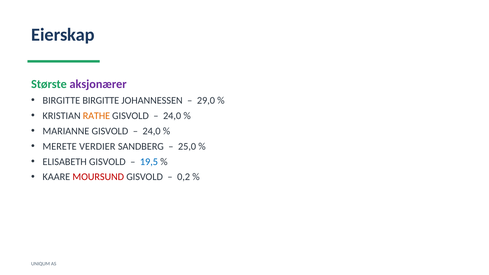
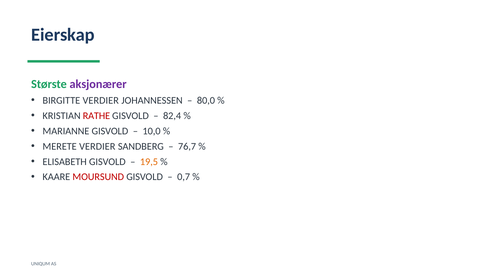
BIRGITTE BIRGITTE: BIRGITTE -> VERDIER (101, 101)
29,0: 29,0 -> 80,0 (206, 101)
RATHE colour: orange -> red (96, 116)
24,0: 24,0 -> 82,4 (172, 116)
24,0: 24,0 -> 10,0 (152, 131)
25,0: 25,0 -> 76,7 (187, 146)
19,5 colour: blue -> orange (149, 162)
0,2: 0,2 -> 0,7 (184, 177)
